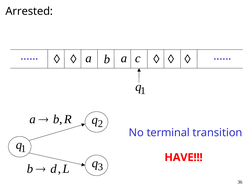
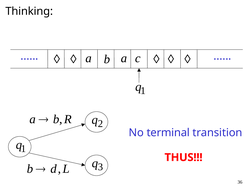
Arrested: Arrested -> Thinking (29, 11)
HAVE: HAVE -> THUS (184, 158)
